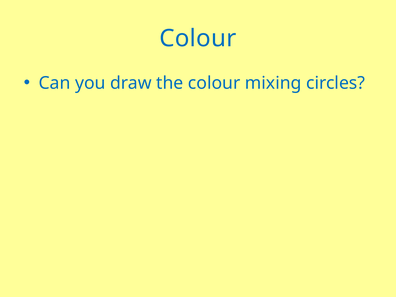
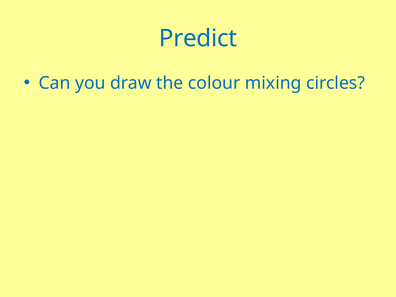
Colour: Colour -> Predict (198, 38)
